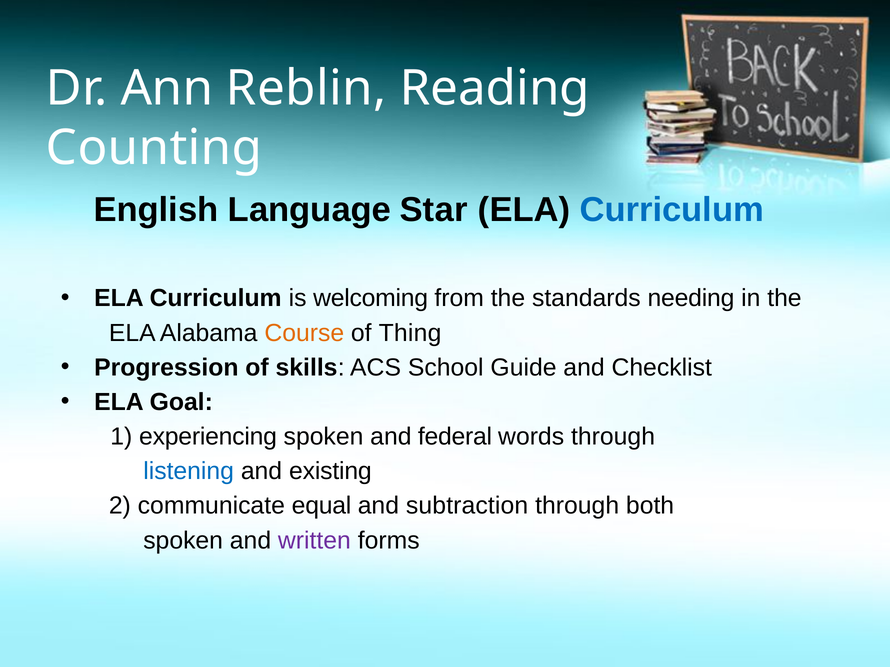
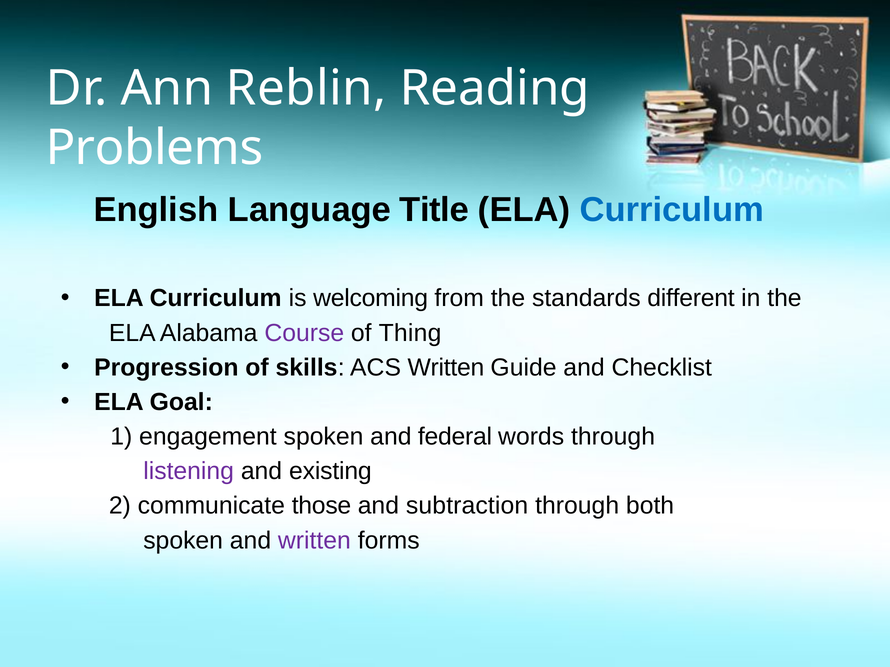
Counting: Counting -> Problems (154, 148)
Star: Star -> Title (434, 210)
needing: needing -> different (691, 299)
Course colour: orange -> purple (304, 333)
ACS School: School -> Written (446, 368)
experiencing: experiencing -> engagement (208, 437)
listening colour: blue -> purple (189, 472)
equal: equal -> those (322, 506)
